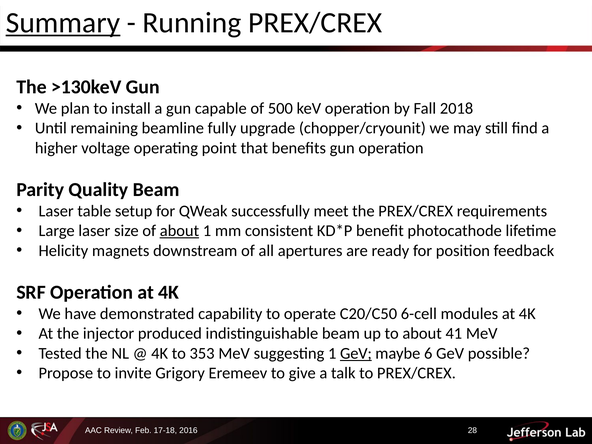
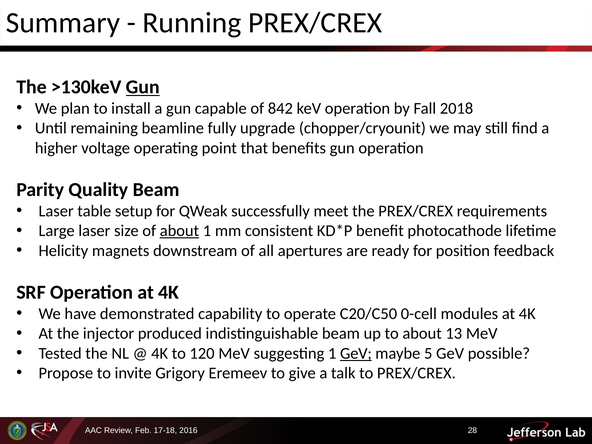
Summary underline: present -> none (63, 23)
Gun underline: none -> present (143, 87)
500: 500 -> 842 (280, 108)
6-cell: 6-cell -> 0-cell (419, 314)
41: 41 -> 13 (454, 334)
353: 353 -> 120 (202, 353)
6: 6 -> 5 (428, 353)
